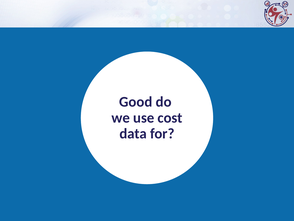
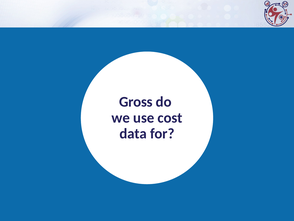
Good: Good -> Gross (136, 102)
